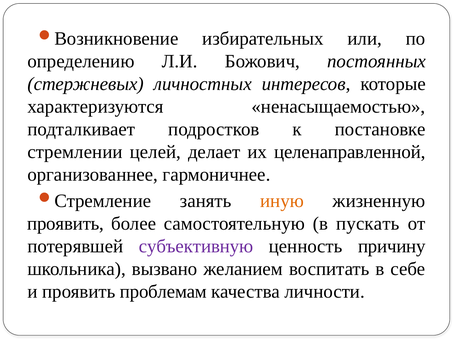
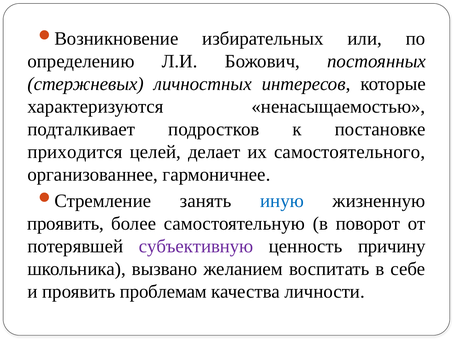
стремлении: стремлении -> приходится (75, 152)
целенаправленной: целенаправленной -> самостоятельного (350, 152)
иную colour: orange -> blue (282, 201)
пускать: пускать -> поворот (368, 223)
